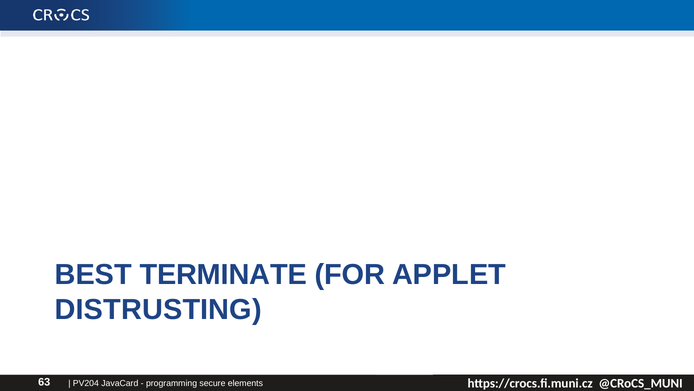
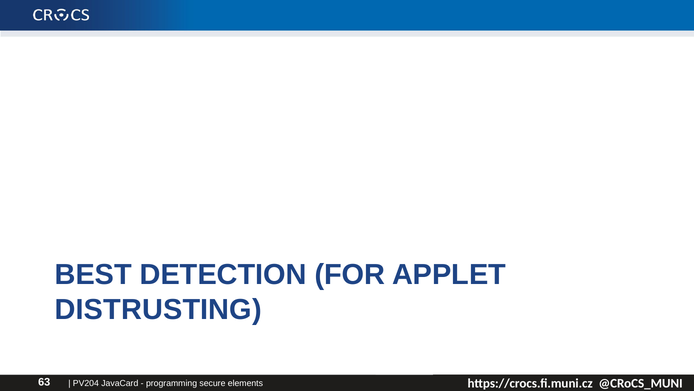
TERMINATE: TERMINATE -> DETECTION (223, 274)
